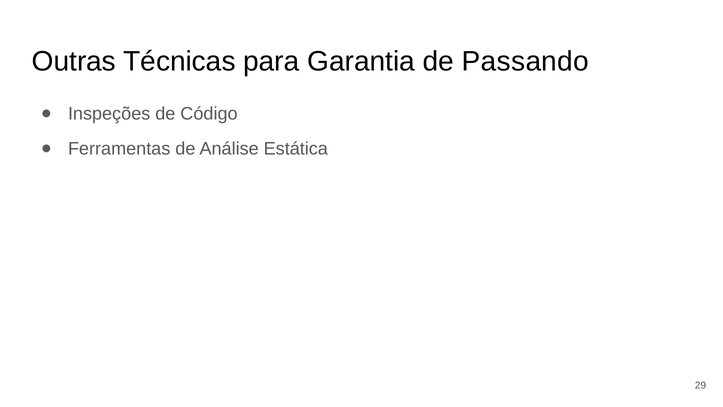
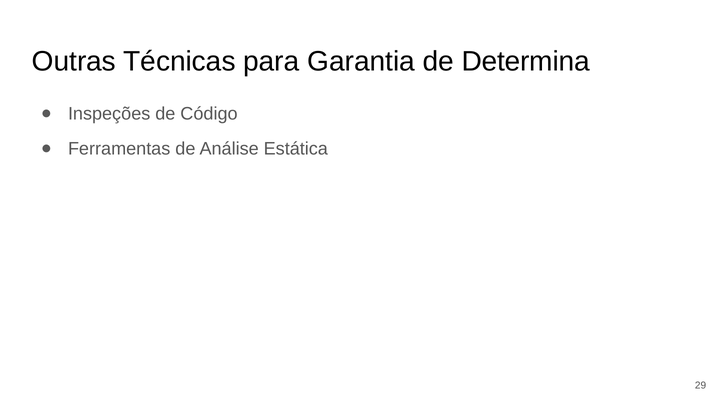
Passando: Passando -> Determina (526, 61)
